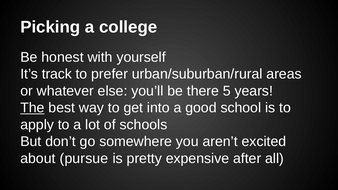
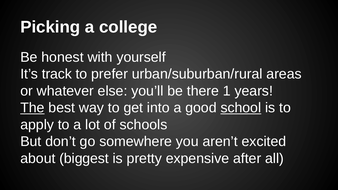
5: 5 -> 1 (227, 91)
school underline: none -> present (241, 108)
pursue: pursue -> biggest (84, 159)
